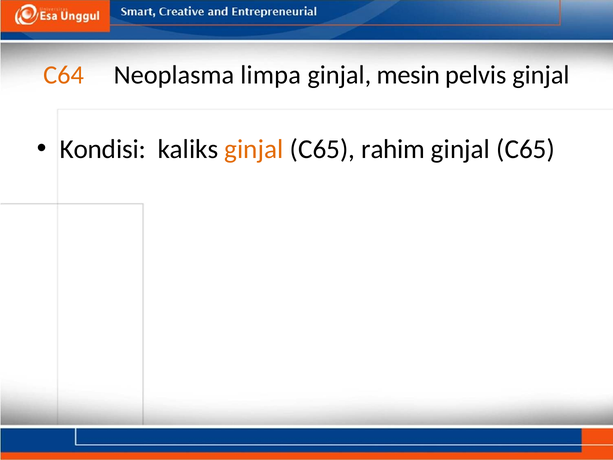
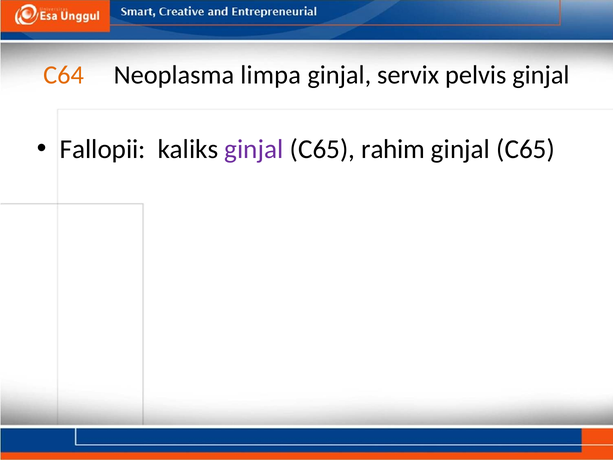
mesin: mesin -> servix (408, 75)
Kondisi: Kondisi -> Fallopii (103, 149)
ginjal colour: orange -> purple (254, 149)
